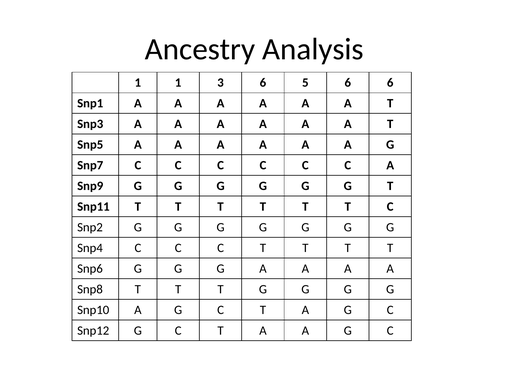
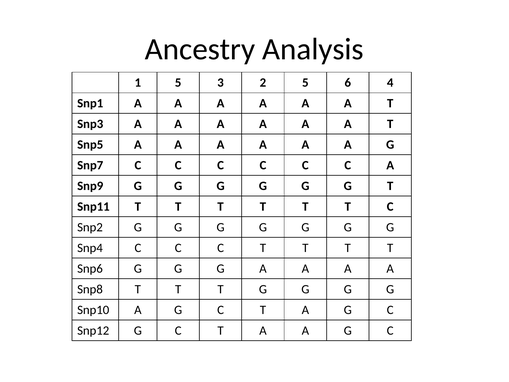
1 1: 1 -> 5 (178, 83)
3 6: 6 -> 2 (263, 83)
6 6: 6 -> 4 (390, 83)
